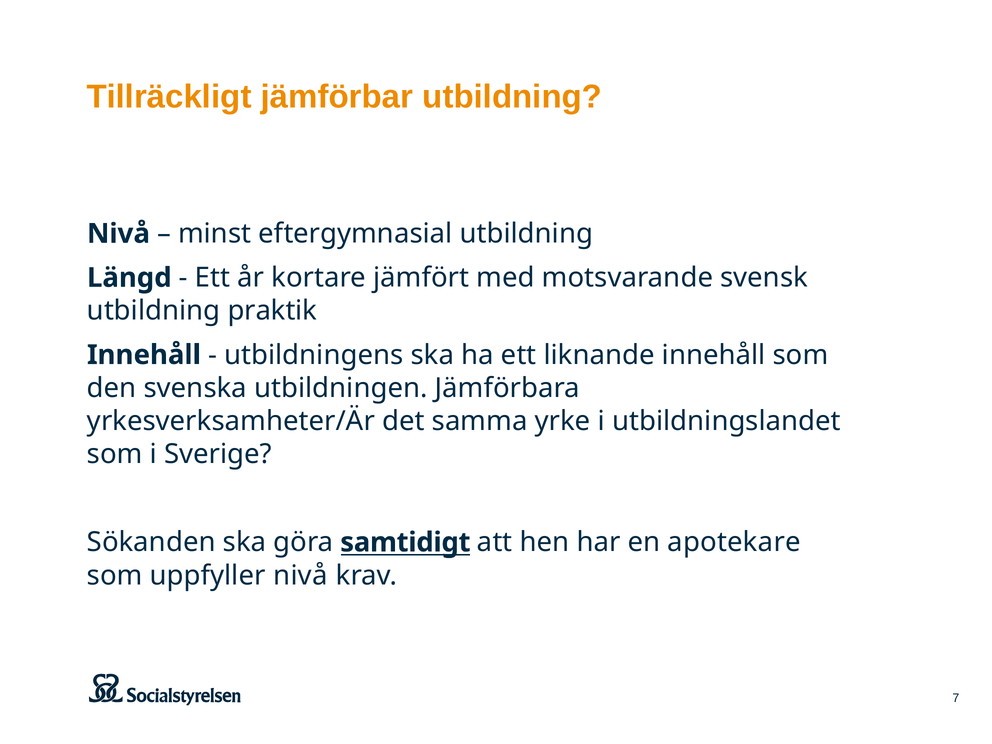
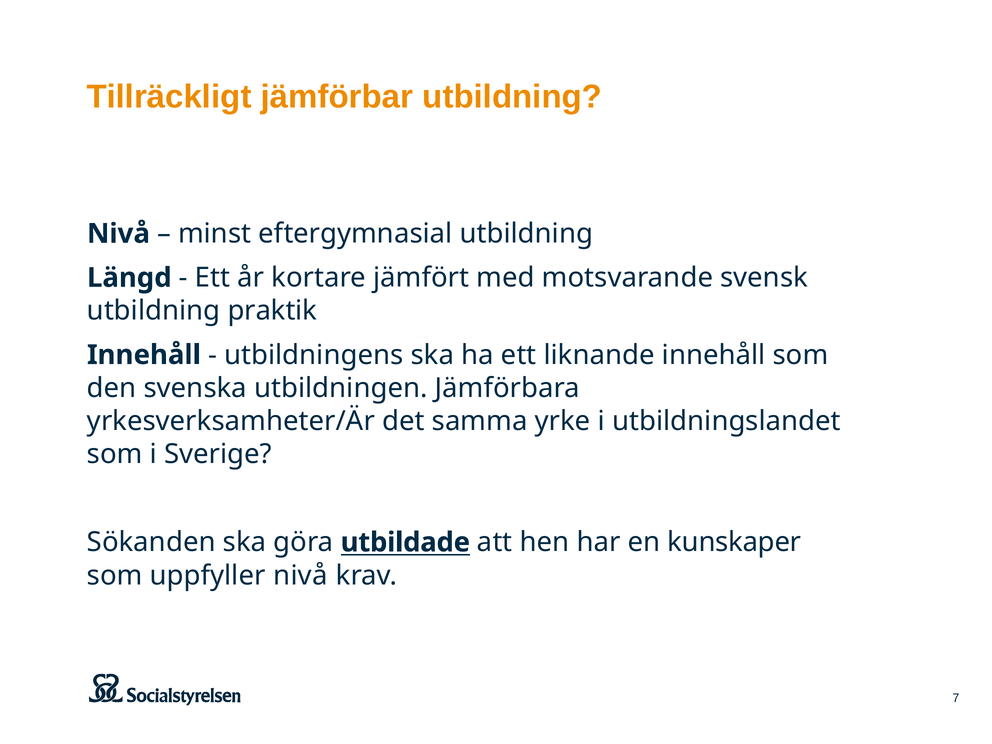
samtidigt: samtidigt -> utbildade (405, 542)
apotekare: apotekare -> kunskaper (734, 542)
